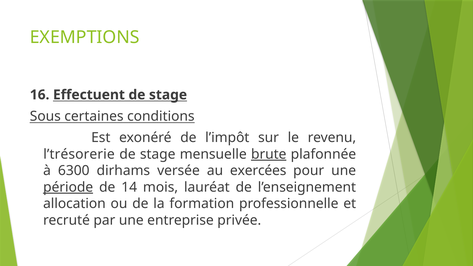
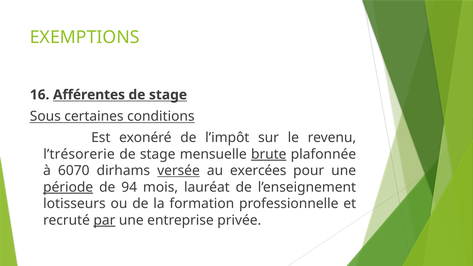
Effectuent: Effectuent -> Afférentes (89, 95)
6300: 6300 -> 6070 (74, 171)
versée underline: none -> present (178, 171)
14: 14 -> 94 (129, 187)
allocation: allocation -> lotisseurs (74, 204)
par underline: none -> present (104, 220)
